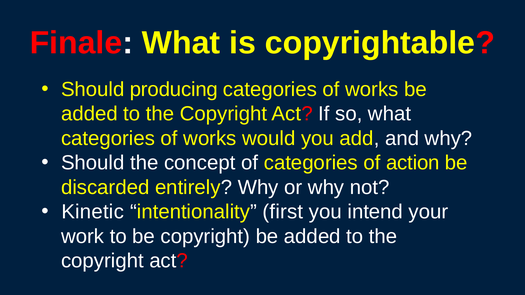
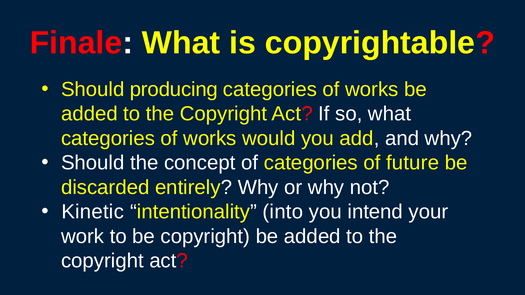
action: action -> future (413, 163)
first: first -> into (283, 212)
